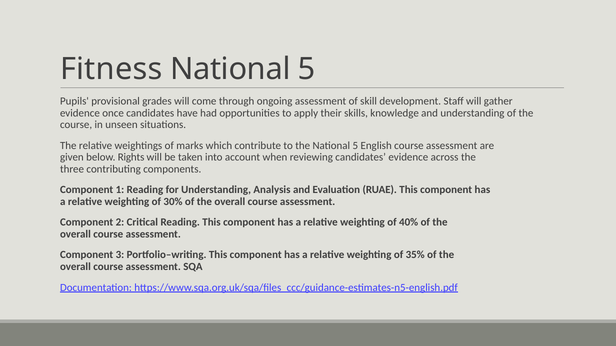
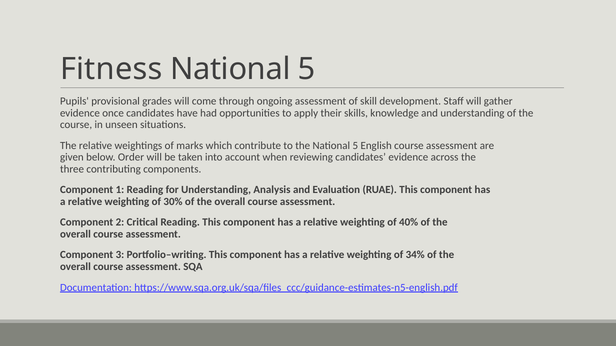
Rights: Rights -> Order (131, 158)
35%: 35% -> 34% (415, 255)
